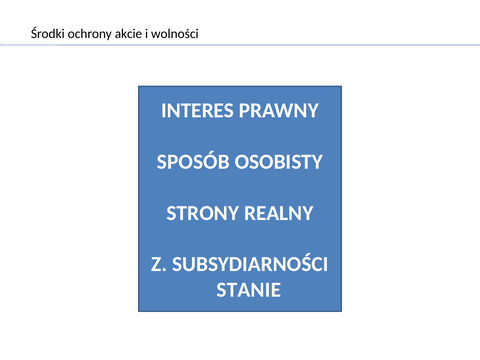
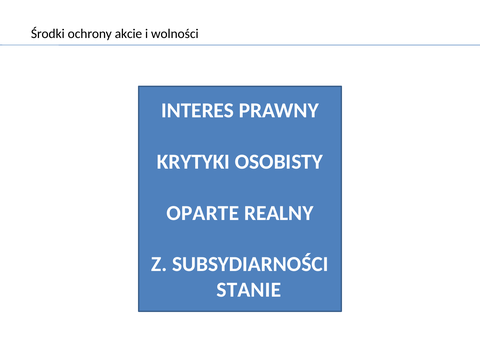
SPOSÓB: SPOSÓB -> KRYTYKI (193, 162)
STRONY: STRONY -> OPARTE (203, 213)
